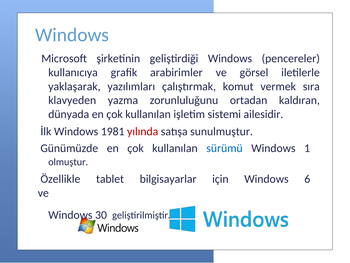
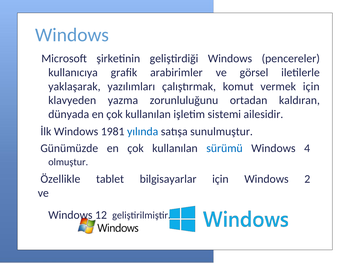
vermek sıra: sıra -> için (311, 86)
yılında colour: red -> blue (143, 131)
1: 1 -> 4 (307, 148)
6: 6 -> 2 (307, 179)
30: 30 -> 12 (101, 215)
